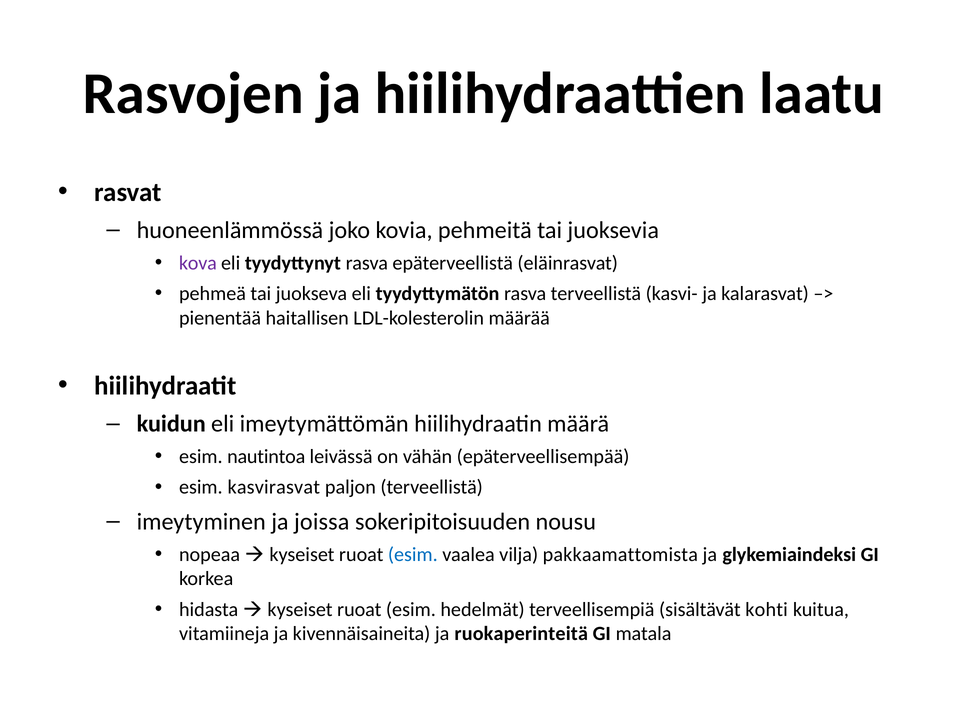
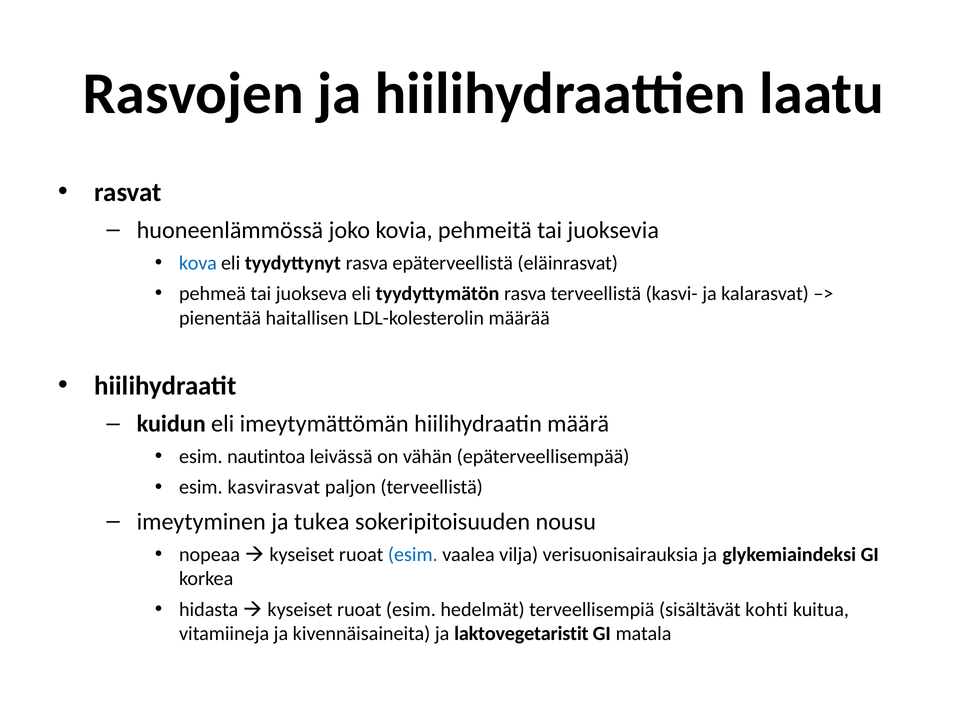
kova colour: purple -> blue (198, 263)
joissa: joissa -> tukea (322, 522)
pakkaamattomista: pakkaamattomista -> verisuonisairauksia (620, 555)
ruokaperinteitä: ruokaperinteitä -> laktovegetaristit (521, 634)
